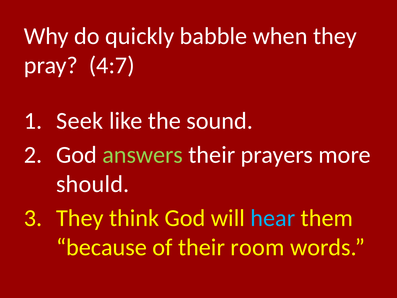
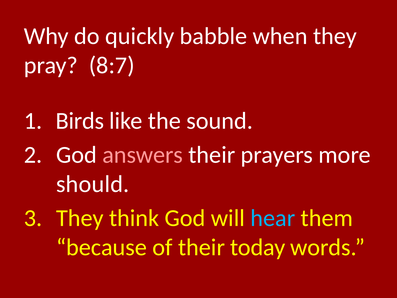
4:7: 4:7 -> 8:7 (112, 65)
Seek: Seek -> Birds (80, 121)
answers colour: light green -> pink (143, 155)
room: room -> today (258, 247)
